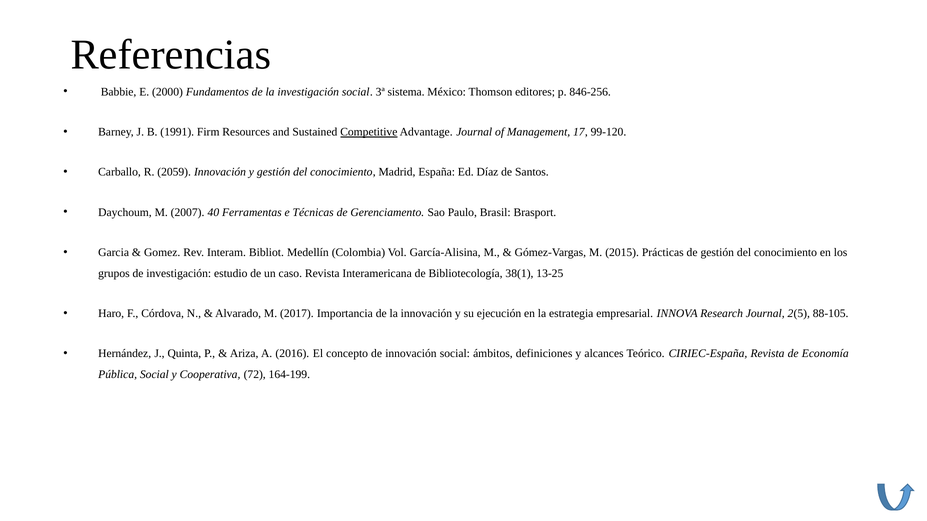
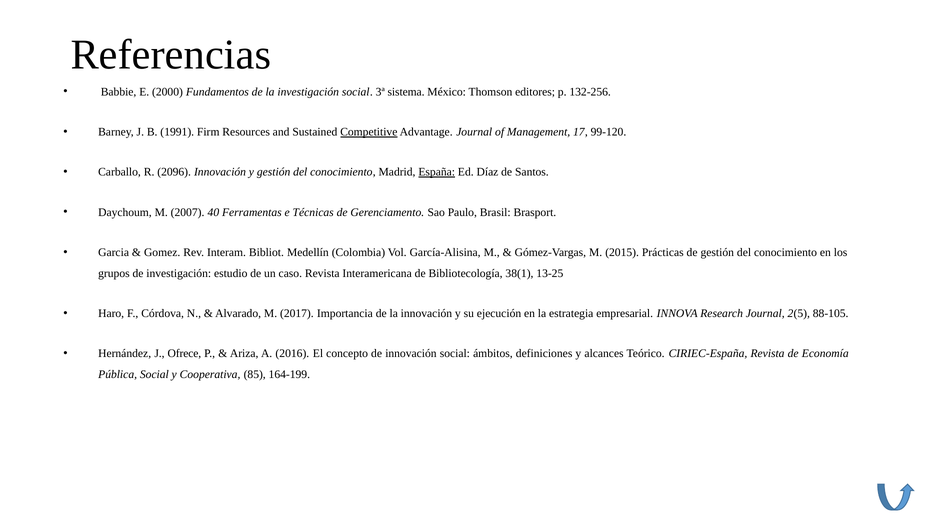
846-256: 846-256 -> 132-256 (590, 92)
2059: 2059 -> 2096 (174, 172)
España underline: none -> present (437, 172)
Quinta: Quinta -> Ofrece (184, 354)
72: 72 -> 85 (255, 375)
